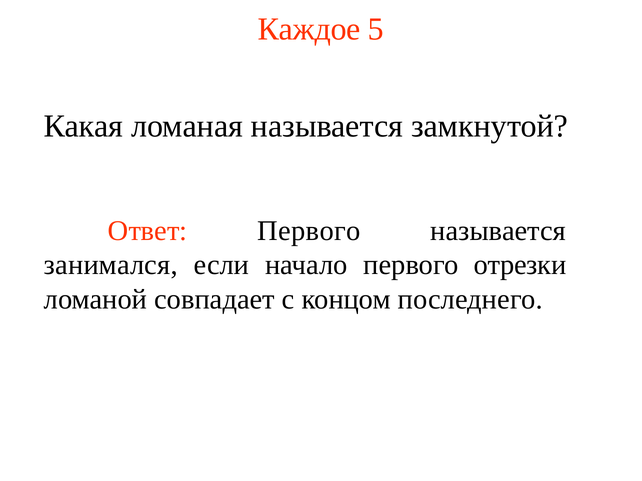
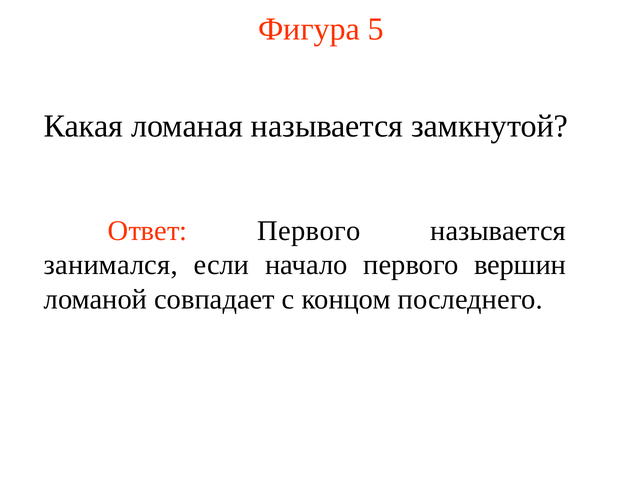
Каждое: Каждое -> Фигура (309, 29)
отрезки: отрезки -> вершин (520, 265)
